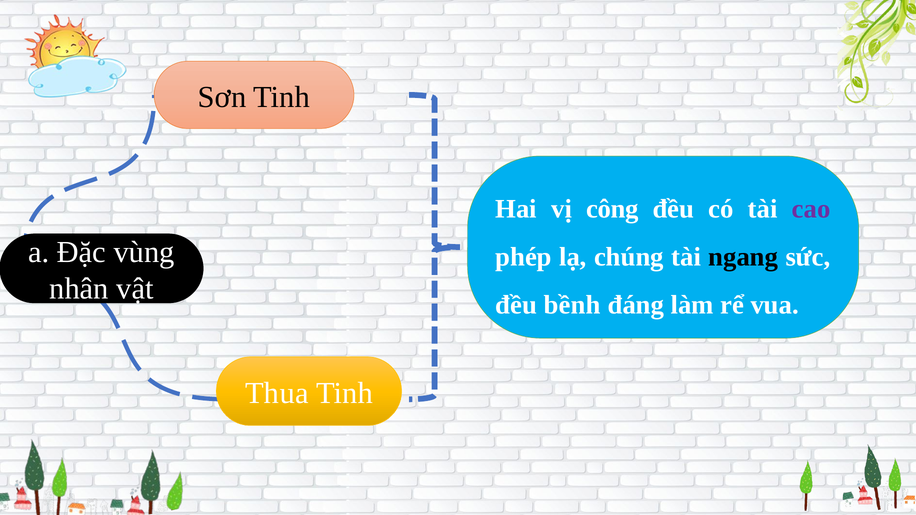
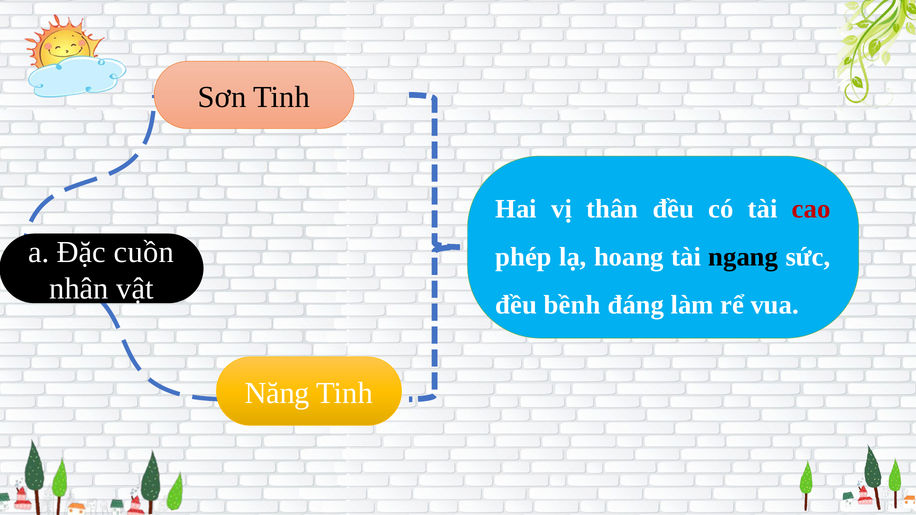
công: công -> thân (612, 209)
cao colour: purple -> red (811, 209)
vùng: vùng -> cuồn (144, 252)
chúng: chúng -> hoang (629, 257)
Thua: Thua -> Năng (277, 393)
